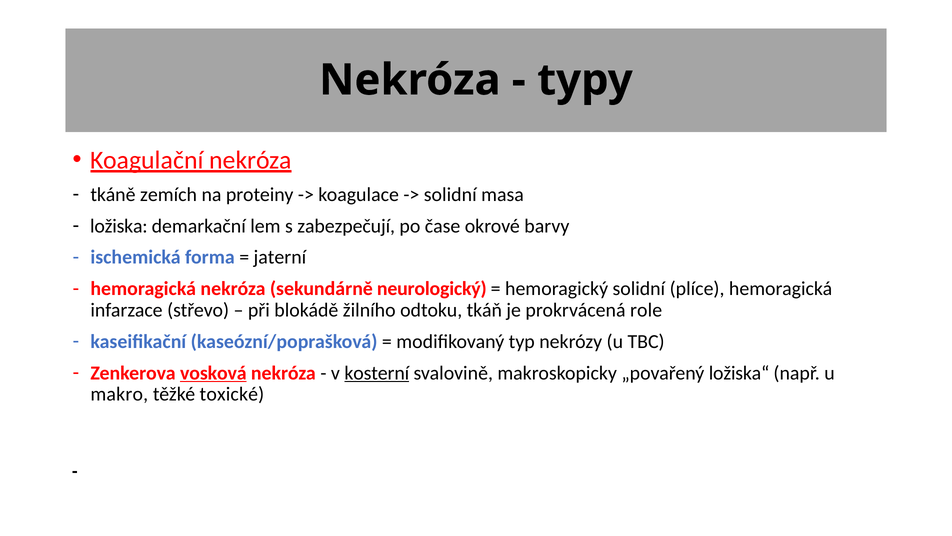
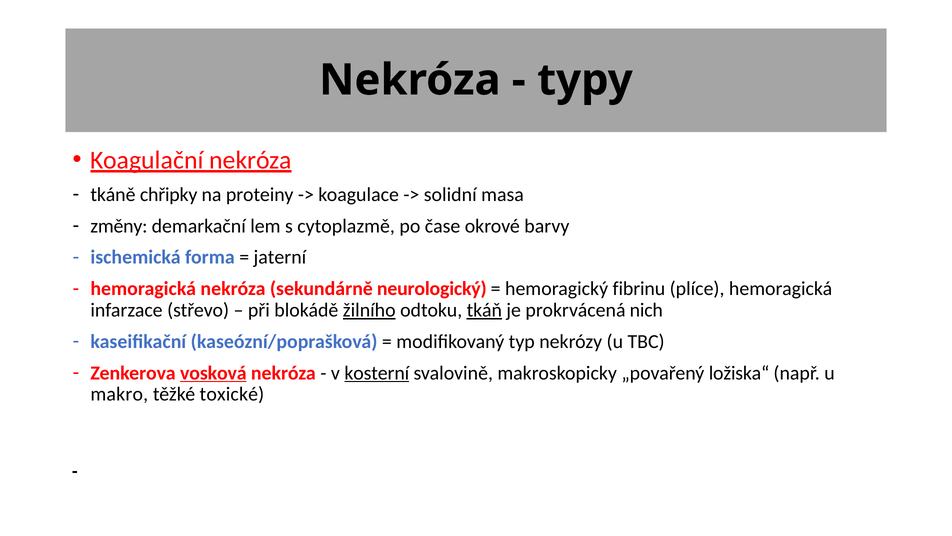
zemích: zemích -> chřipky (169, 194)
ložiska: ložiska -> změny (119, 226)
zabezpečují: zabezpečují -> cytoplazmě (346, 226)
hemoragický solidní: solidní -> fibrinu (639, 288)
žilního underline: none -> present (369, 310)
tkáň underline: none -> present (484, 310)
role: role -> nich (646, 310)
